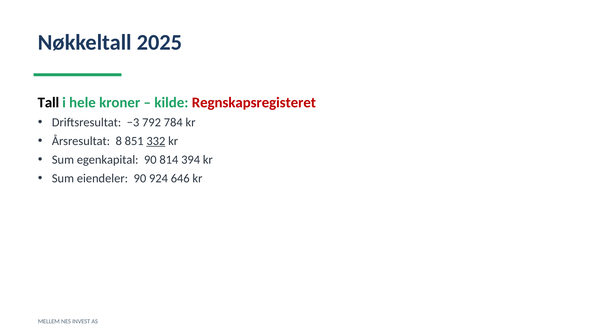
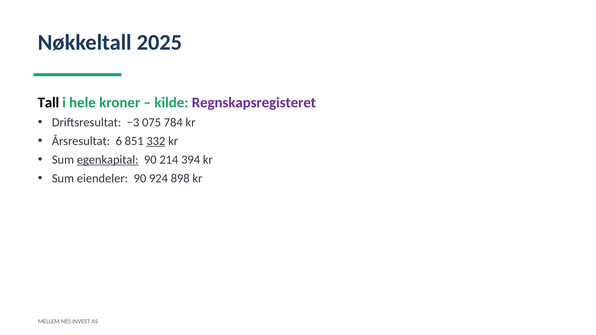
Regnskapsregisteret colour: red -> purple (254, 103)
792: 792 -> 075 (152, 123)
8: 8 -> 6 (119, 141)
egenkapital underline: none -> present (108, 160)
814: 814 -> 214 (169, 160)
646: 646 -> 898 (180, 178)
